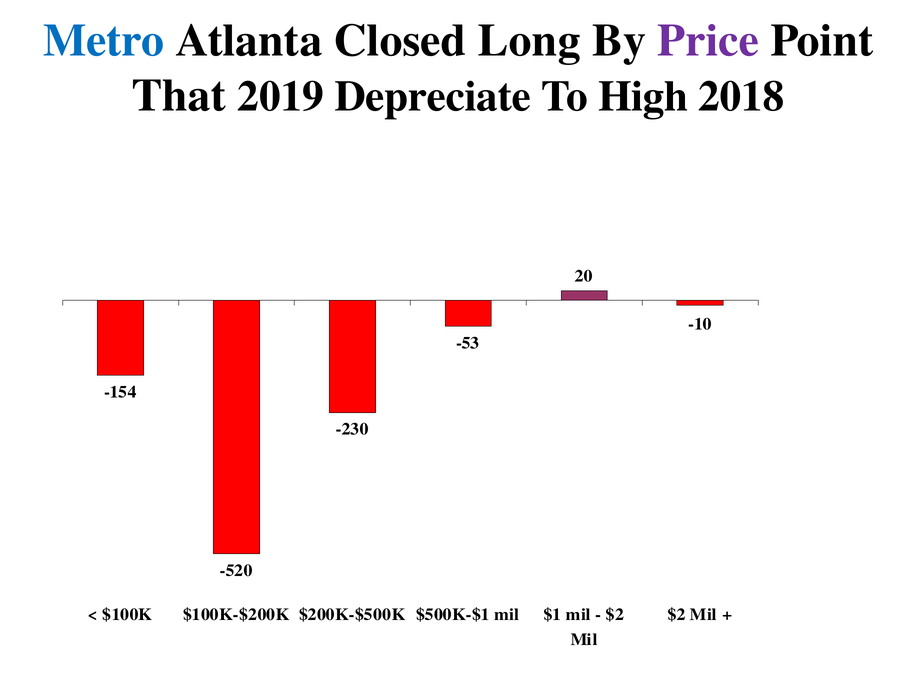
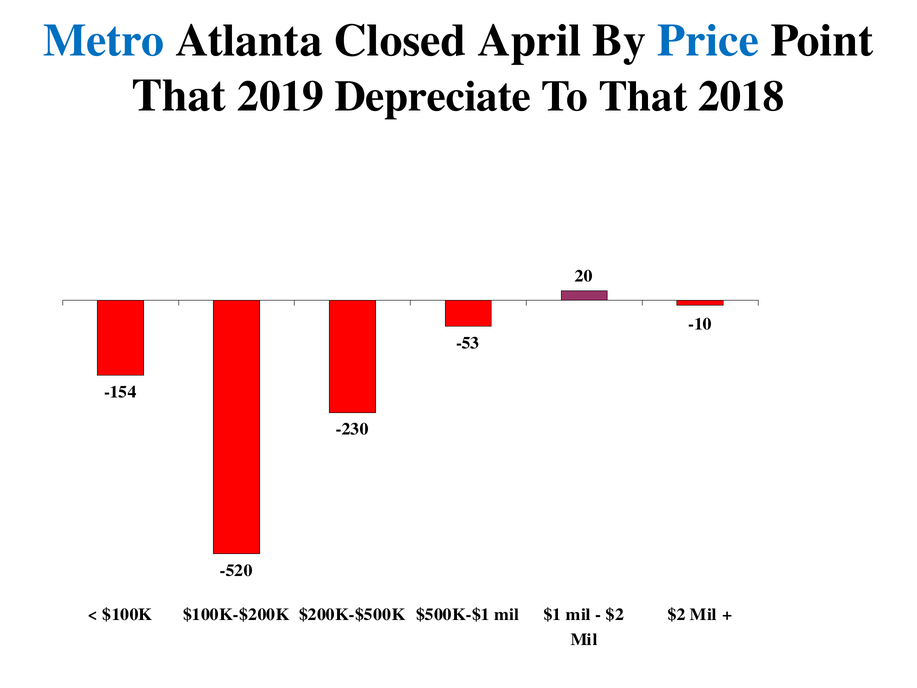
Long: Long -> April (530, 41)
Price colour: purple -> blue (708, 41)
To High: High -> That (643, 96)
